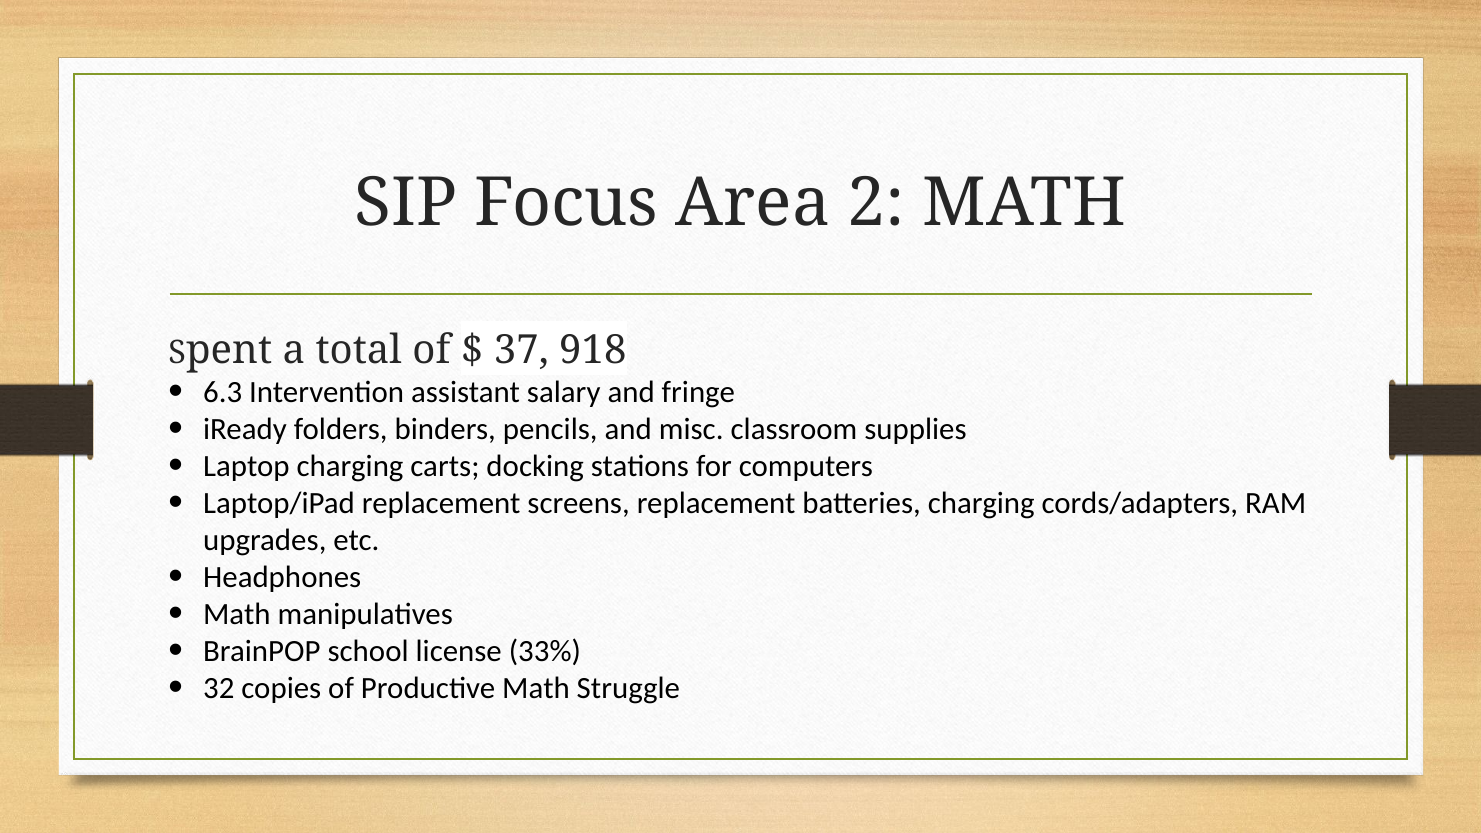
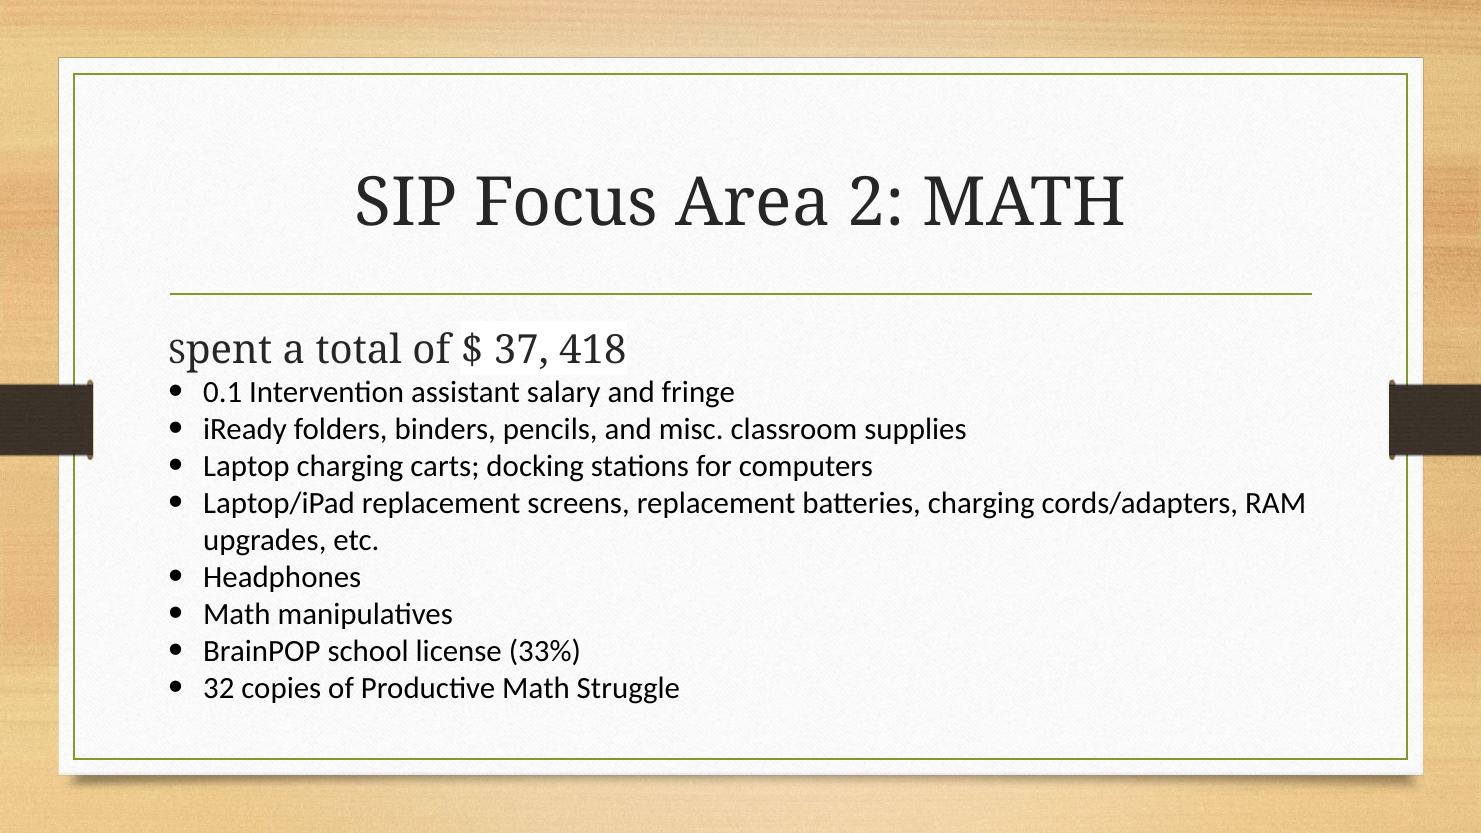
918: 918 -> 418 (593, 350)
6.3: 6.3 -> 0.1 (223, 392)
